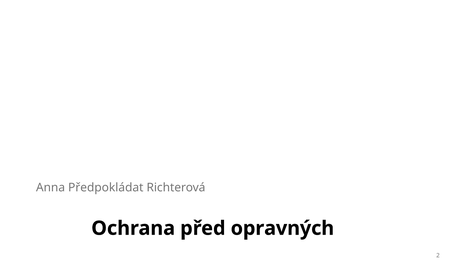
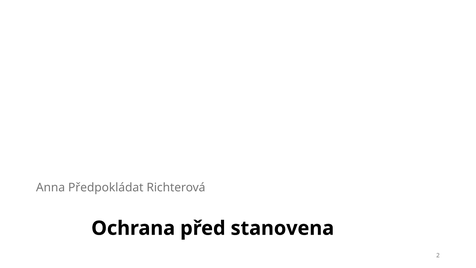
opravných: opravných -> stanovena (282, 228)
